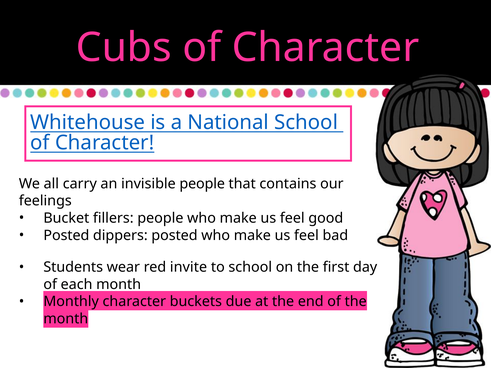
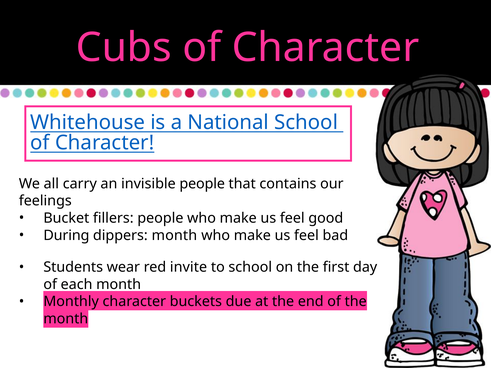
Posted: Posted -> During (66, 235)
dippers posted: posted -> month (174, 235)
